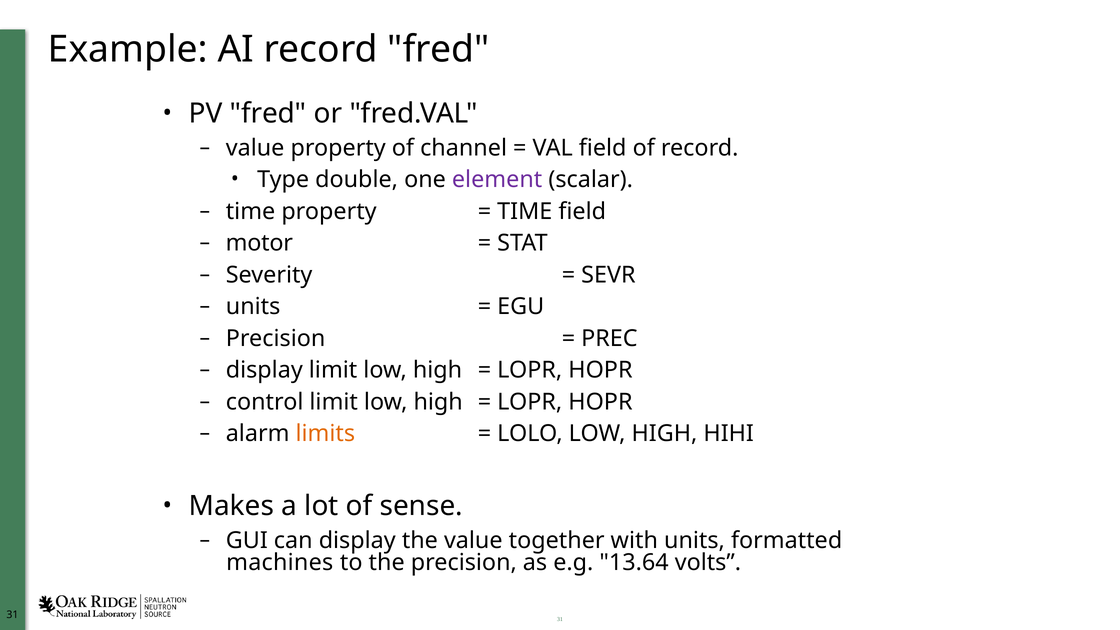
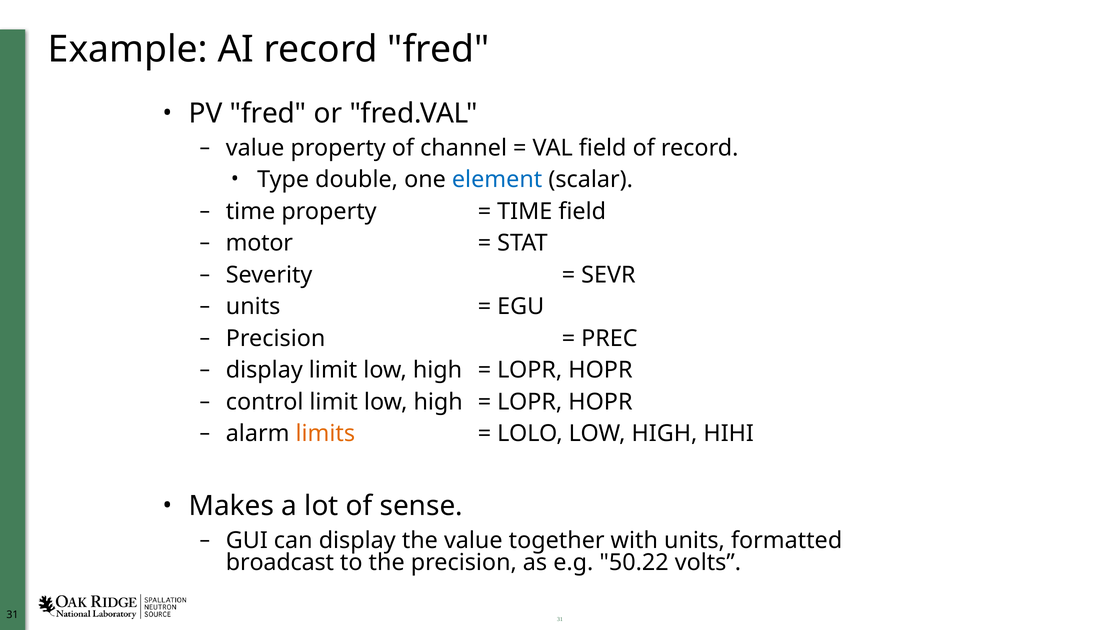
element colour: purple -> blue (497, 180)
machines: machines -> broadcast (280, 563)
13.64: 13.64 -> 50.22 (634, 563)
